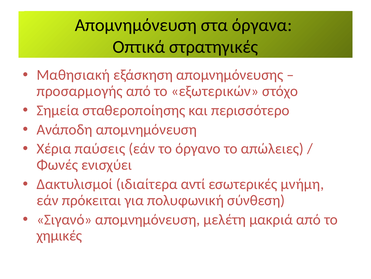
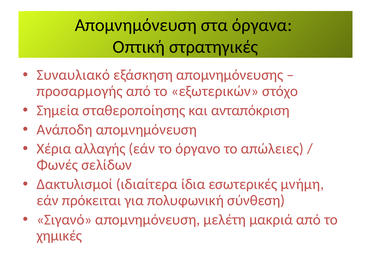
Οπτικά: Οπτικά -> Οπτική (139, 47)
Μαθησιακή: Μαθησιακή -> Συναυλιακό (73, 75)
περισσότερο: περισσότερο -> ανταπόκριση (250, 110)
παύσεις: παύσεις -> αλλαγής (100, 148)
ενισχύει: ενισχύει -> σελίδων (107, 165)
αντί: αντί -> ίδια (193, 184)
